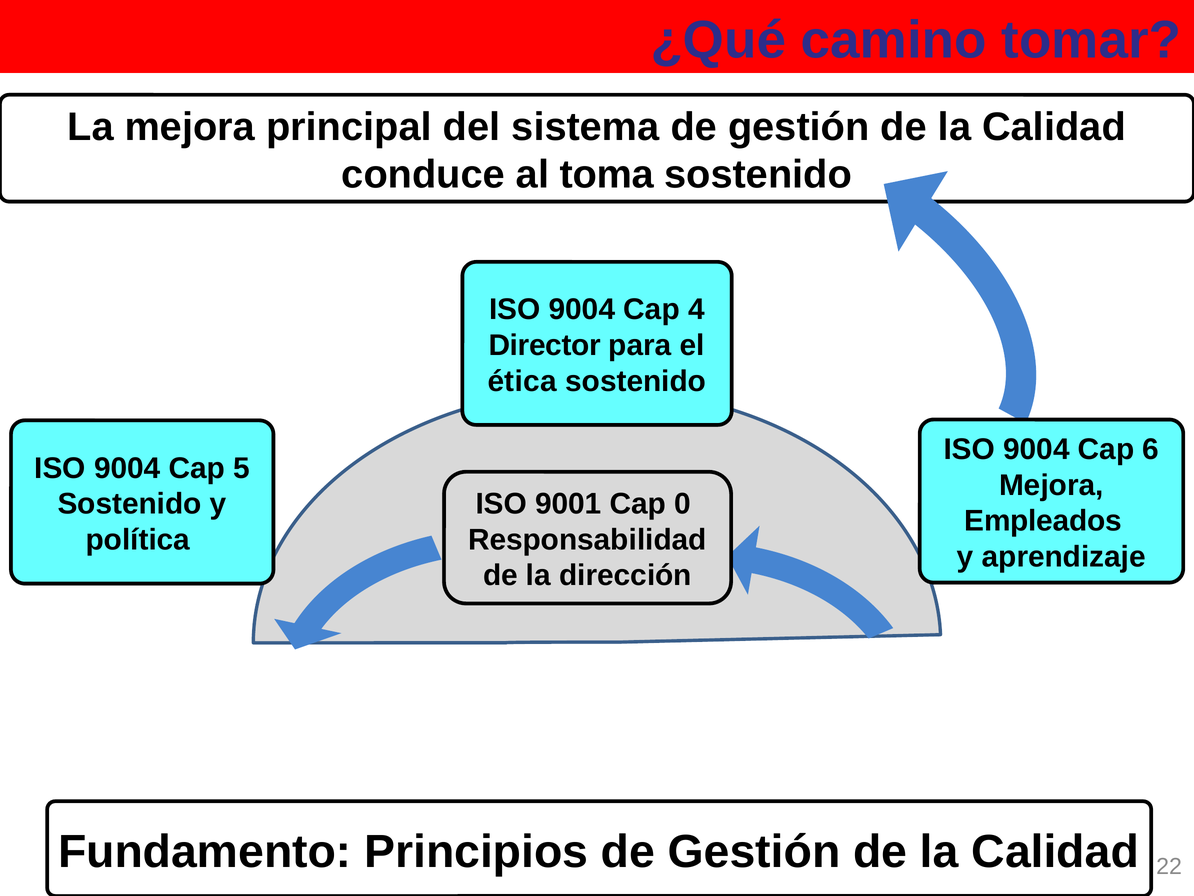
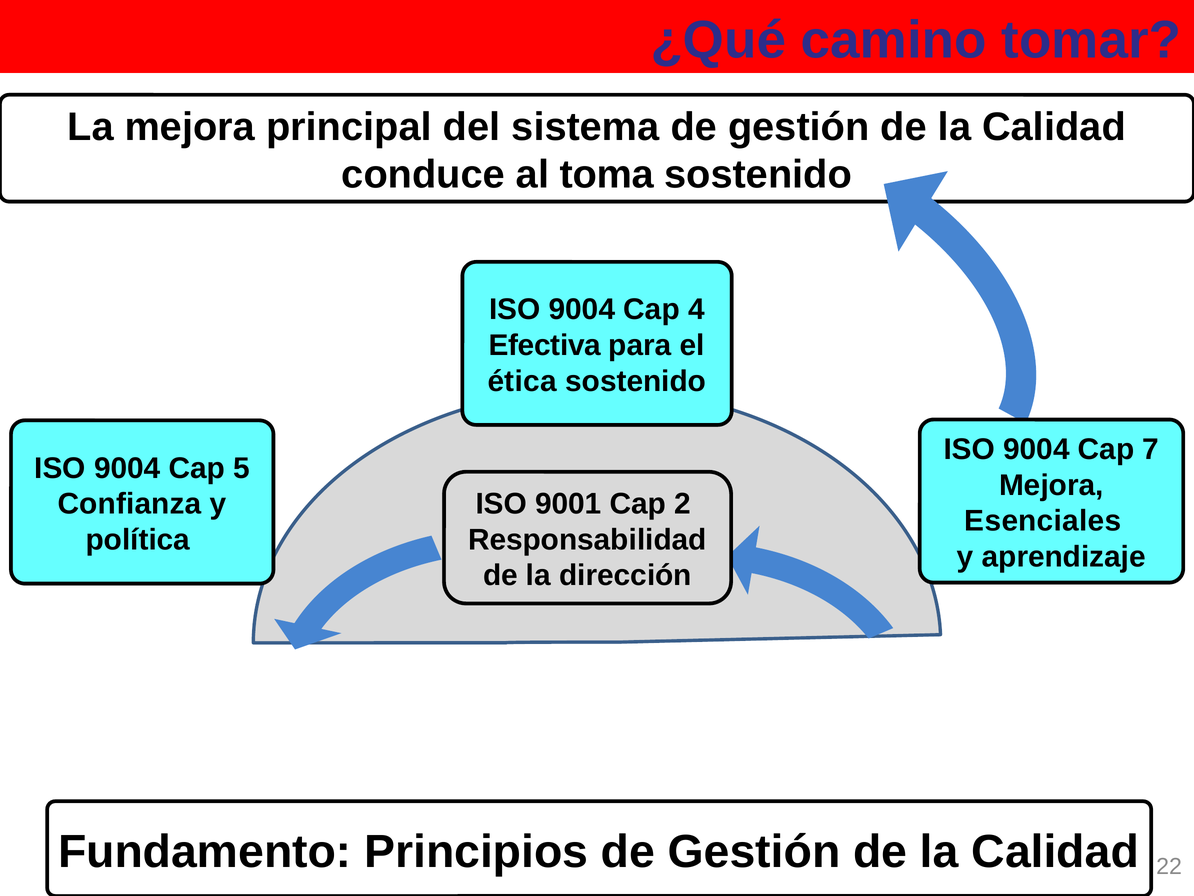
Director: Director -> Efectiva (545, 345)
6: 6 -> 7 (1151, 449)
0: 0 -> 2 (683, 504)
Sostenido: Sostenido -> Confianza (130, 504)
Empleados: Empleados -> Esenciales (1043, 521)
